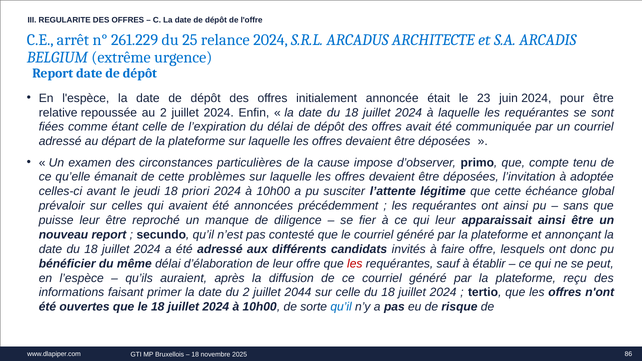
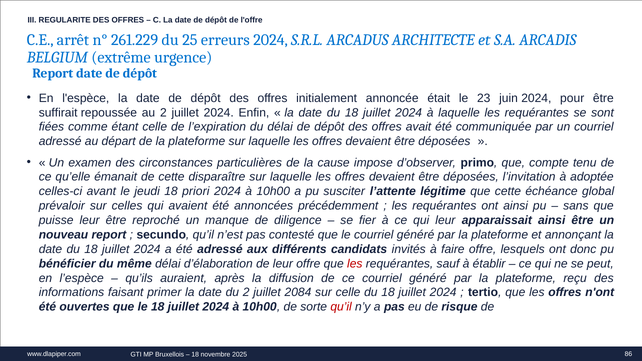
relance: relance -> erreurs (225, 40)
relative: relative -> suffirait (58, 113)
problèmes: problèmes -> disparaître (217, 177)
2044: 2044 -> 2084 (298, 293)
qu’il colour: blue -> red (341, 307)
